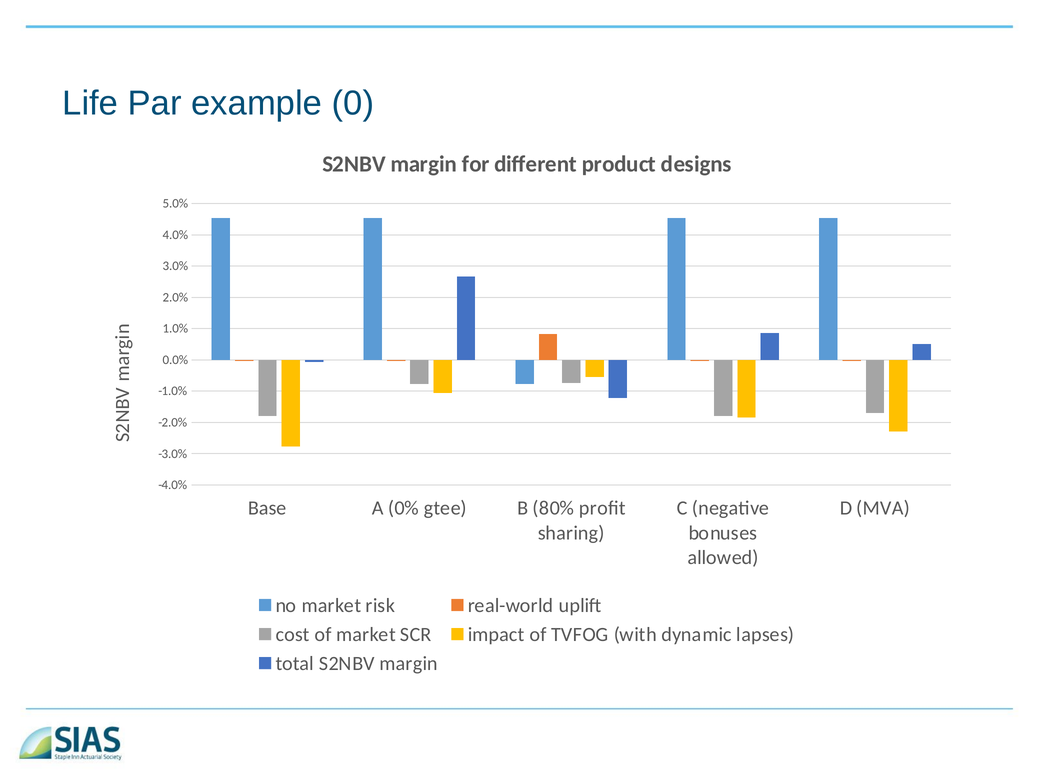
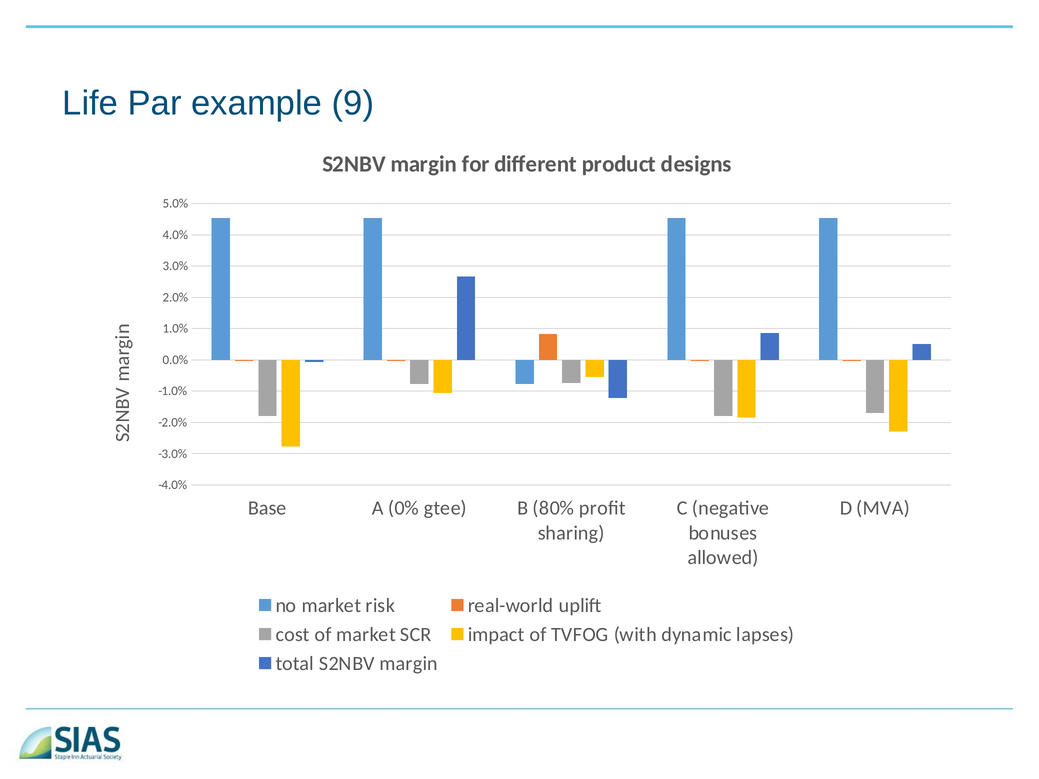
0: 0 -> 9 (353, 103)
